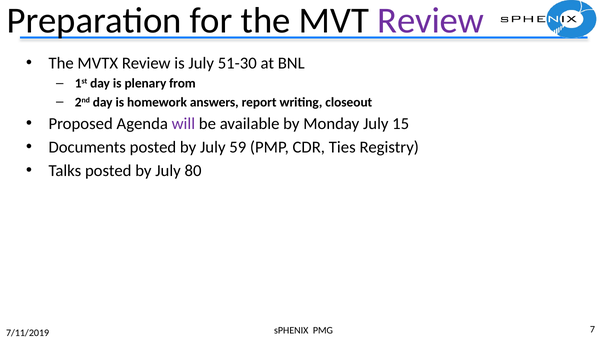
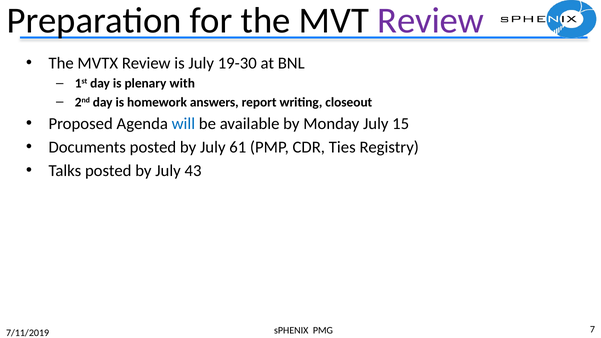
51-30: 51-30 -> 19-30 (237, 63)
from: from -> with (182, 83)
will colour: purple -> blue (183, 124)
59: 59 -> 61 (238, 147)
80: 80 -> 43 (193, 171)
